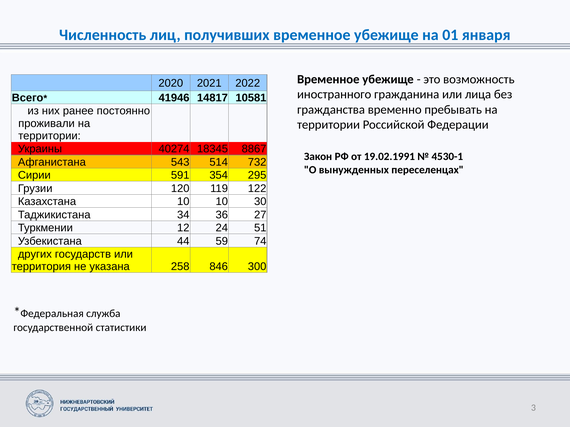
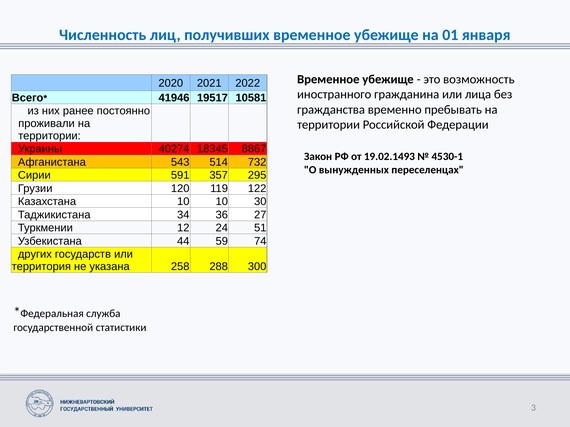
14817: 14817 -> 19517 (212, 98)
19.02.1991: 19.02.1991 -> 19.02.1493 (389, 157)
354: 354 -> 357 (219, 175)
846: 846 -> 288 (219, 267)
